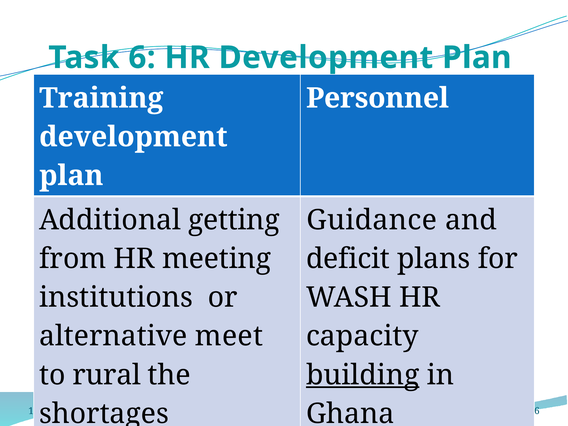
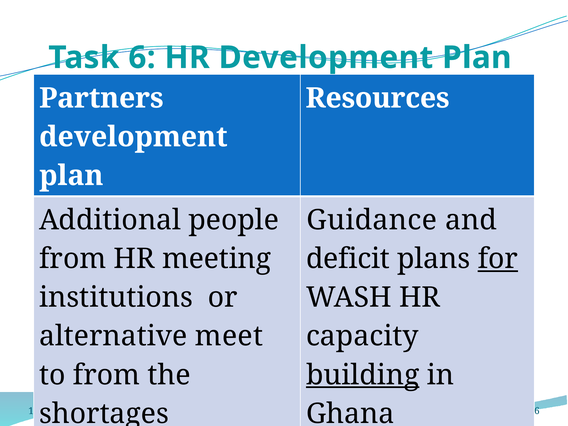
Training: Training -> Partners (101, 98)
Personnel: Personnel -> Resources (378, 98)
getting: getting -> people (234, 220)
for underline: none -> present (498, 259)
to rural: rural -> from (106, 375)
